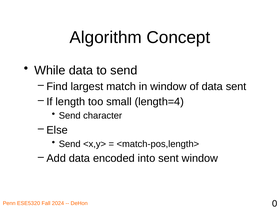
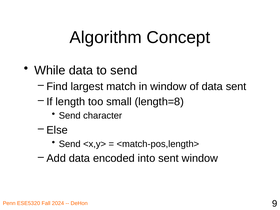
length=4: length=4 -> length=8 (159, 102)
0: 0 -> 9 (275, 204)
